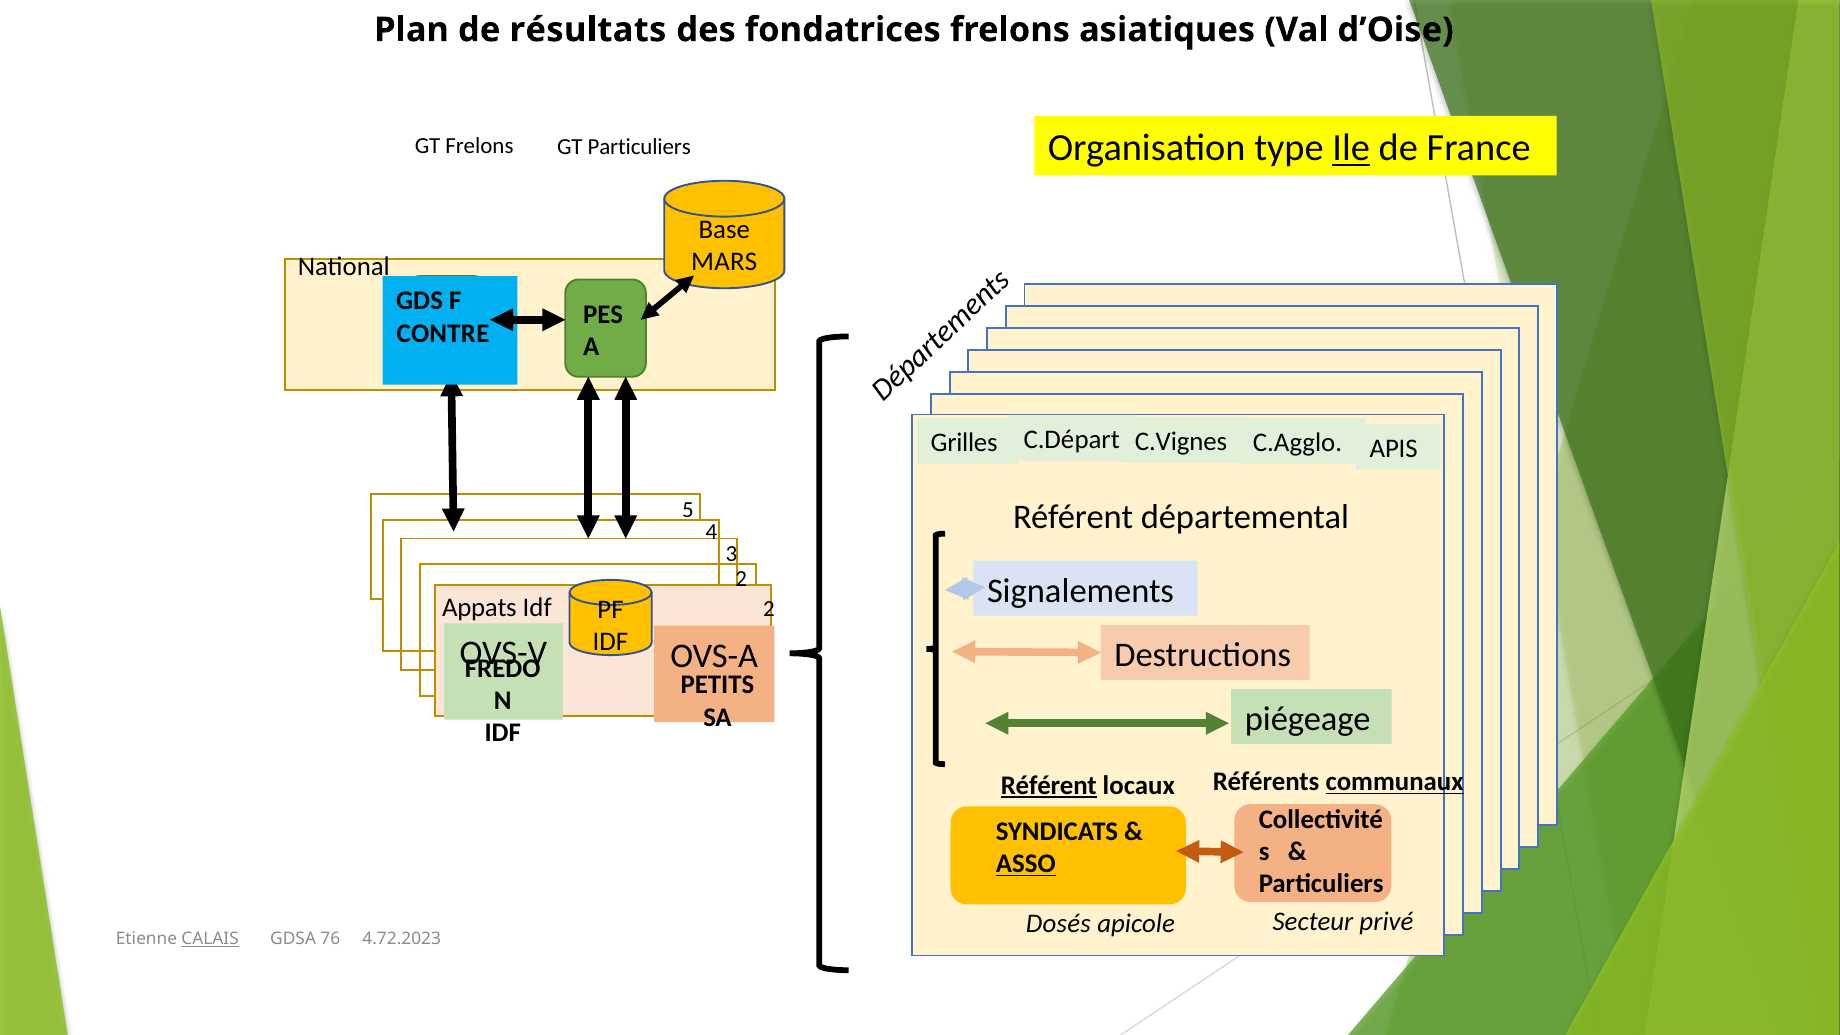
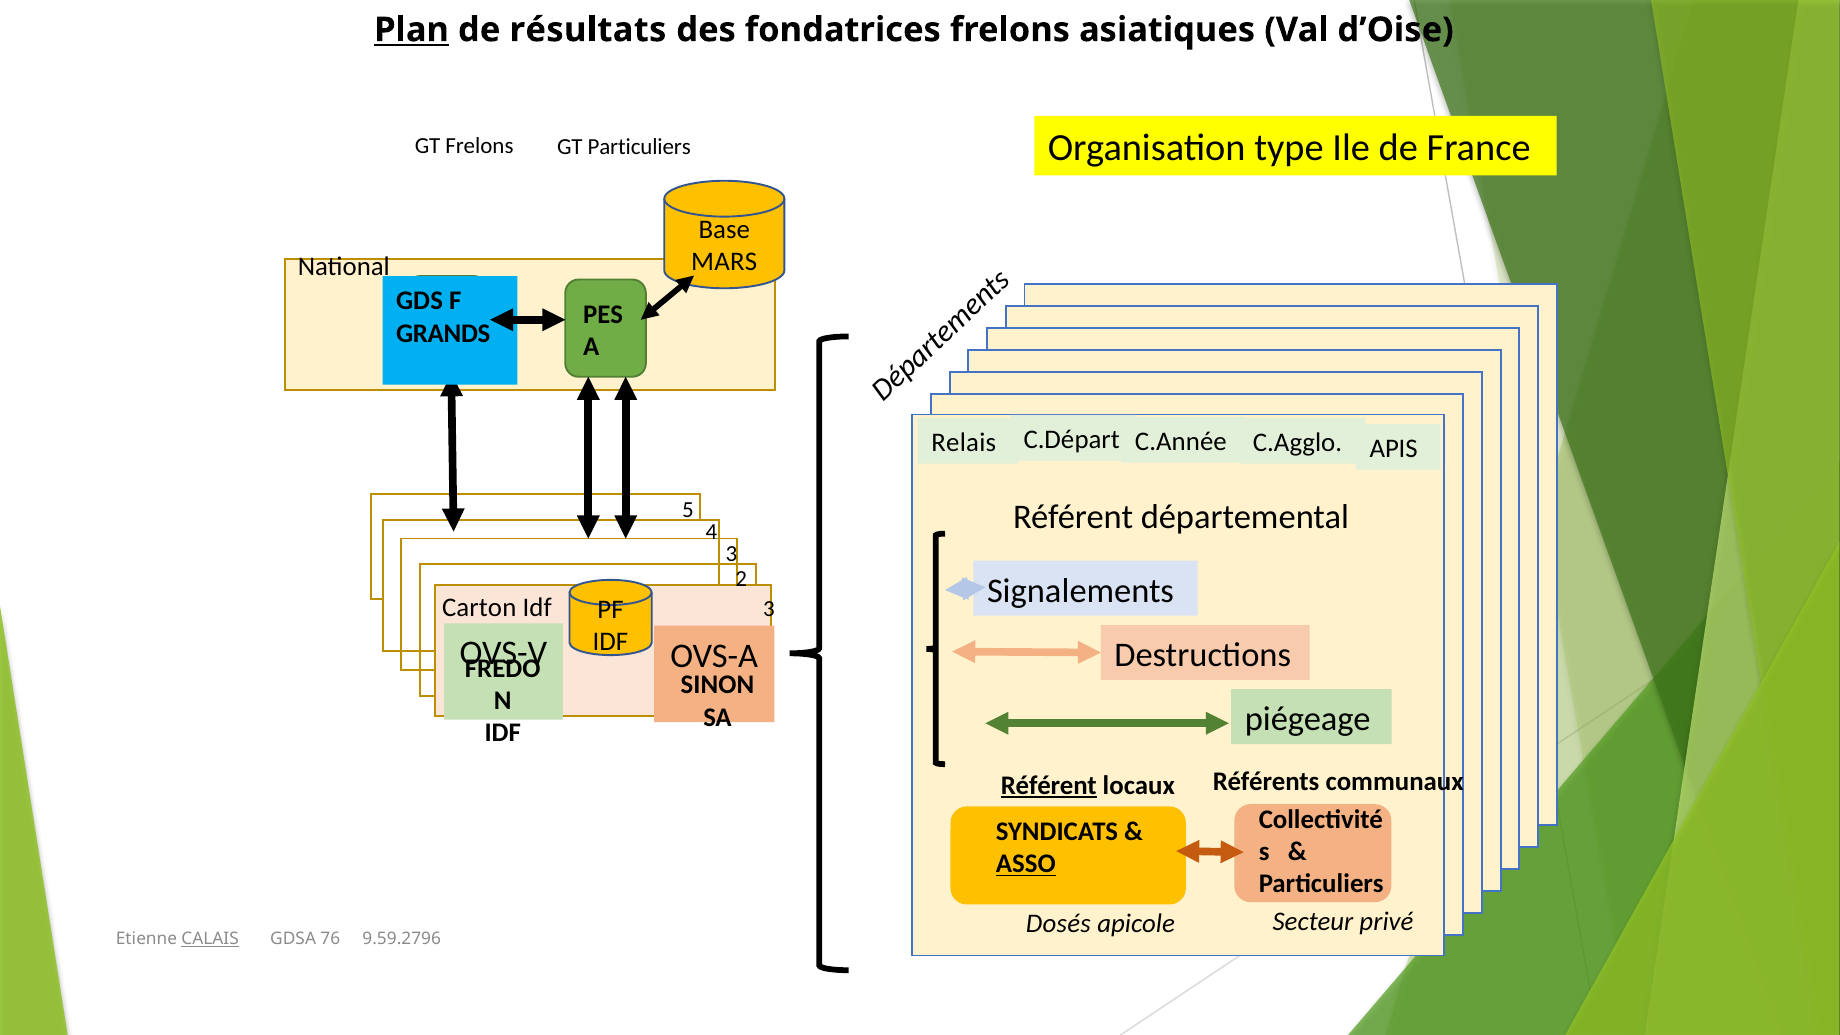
Plan underline: none -> present (412, 30)
Ile underline: present -> none (1351, 148)
CONTRE: CONTRE -> GRANDS (443, 333)
Grilles: Grilles -> Relais (964, 443)
C.Vignes: C.Vignes -> C.Année (1181, 442)
Appats: Appats -> Carton (479, 608)
Idf 2: 2 -> 3 (769, 609)
PETITS: PETITS -> SINON (717, 685)
communaux underline: present -> none (1395, 782)
4.72.2023: 4.72.2023 -> 9.59.2796 (402, 939)
